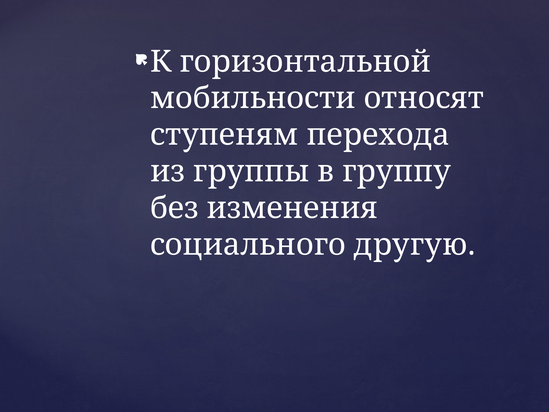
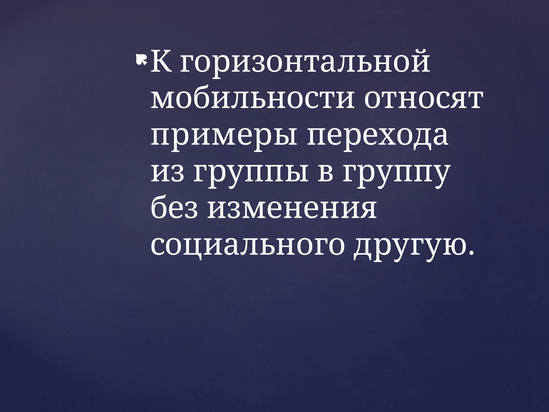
ступеням: ступеням -> примеры (224, 135)
